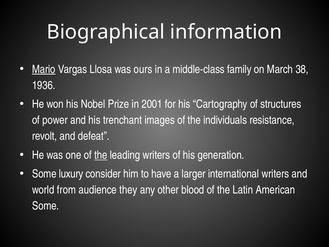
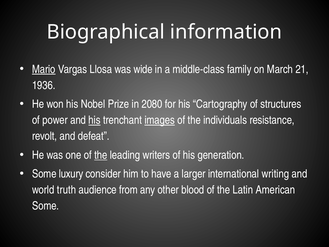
ours: ours -> wide (143, 69)
38: 38 -> 21 (302, 69)
2001: 2001 -> 2080 (152, 104)
his underline: none -> present (94, 120)
images underline: none -> present (160, 120)
international writers: writers -> writing (275, 174)
from: from -> truth (66, 190)
they: they -> from (128, 190)
